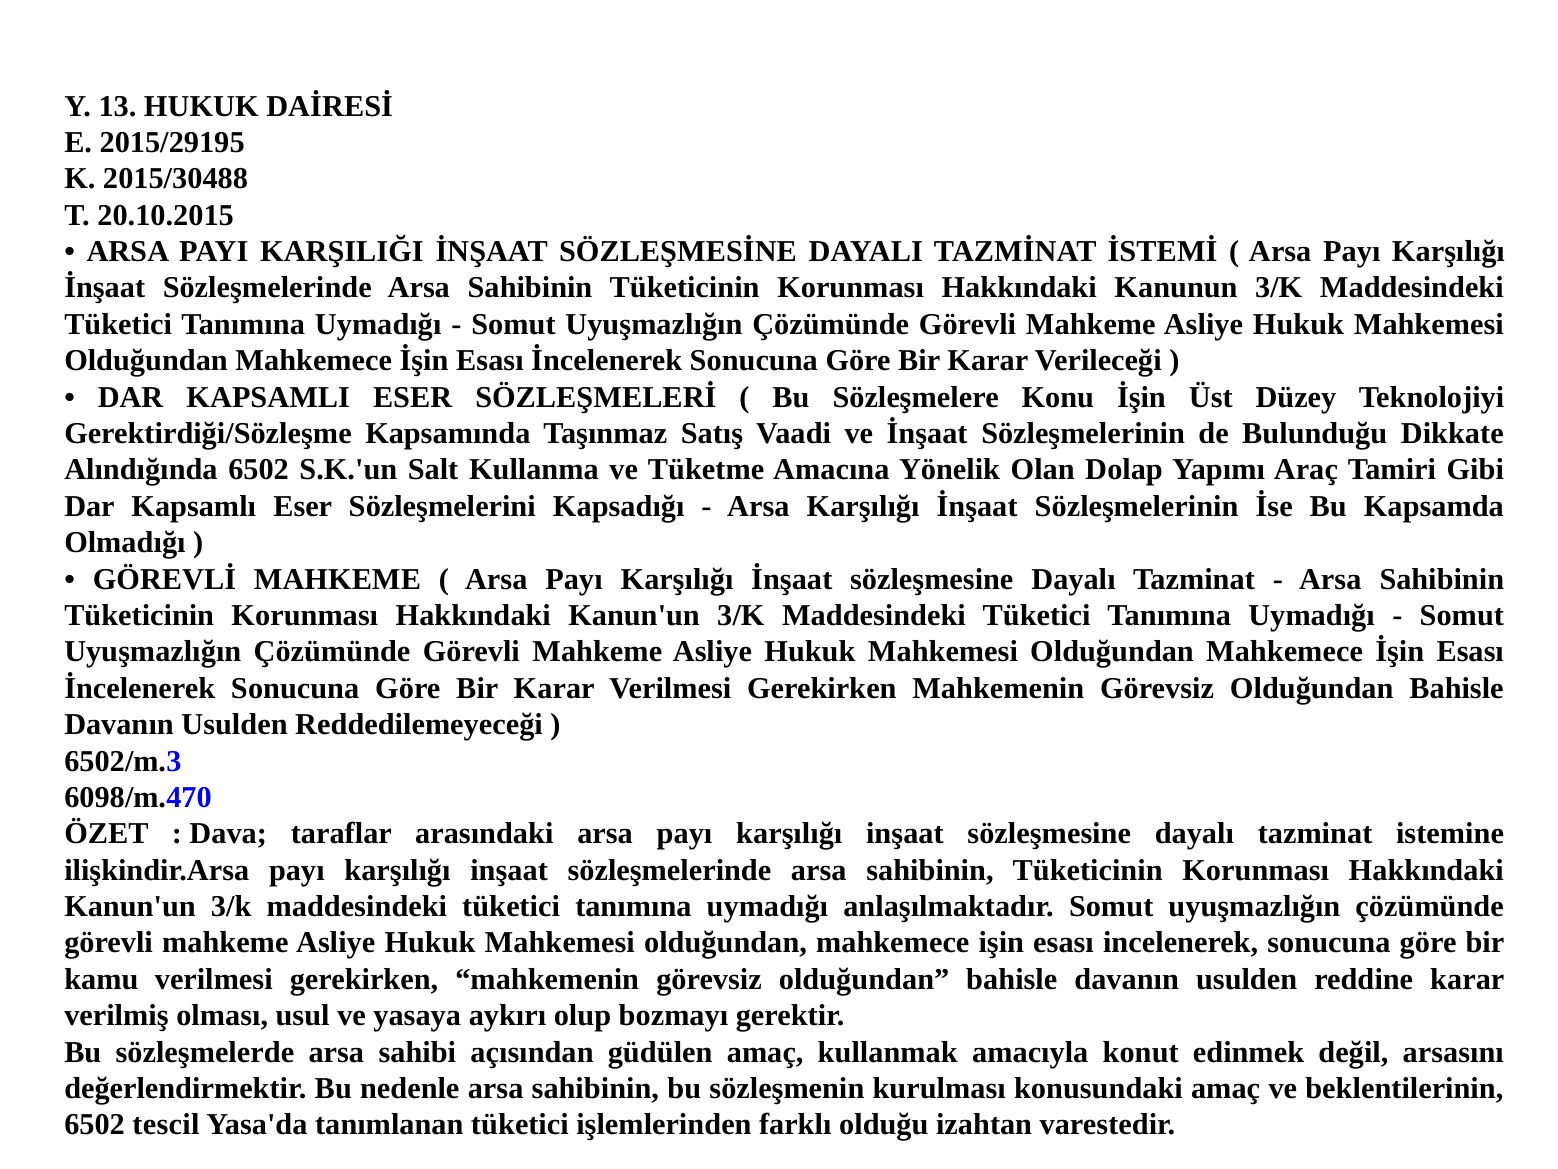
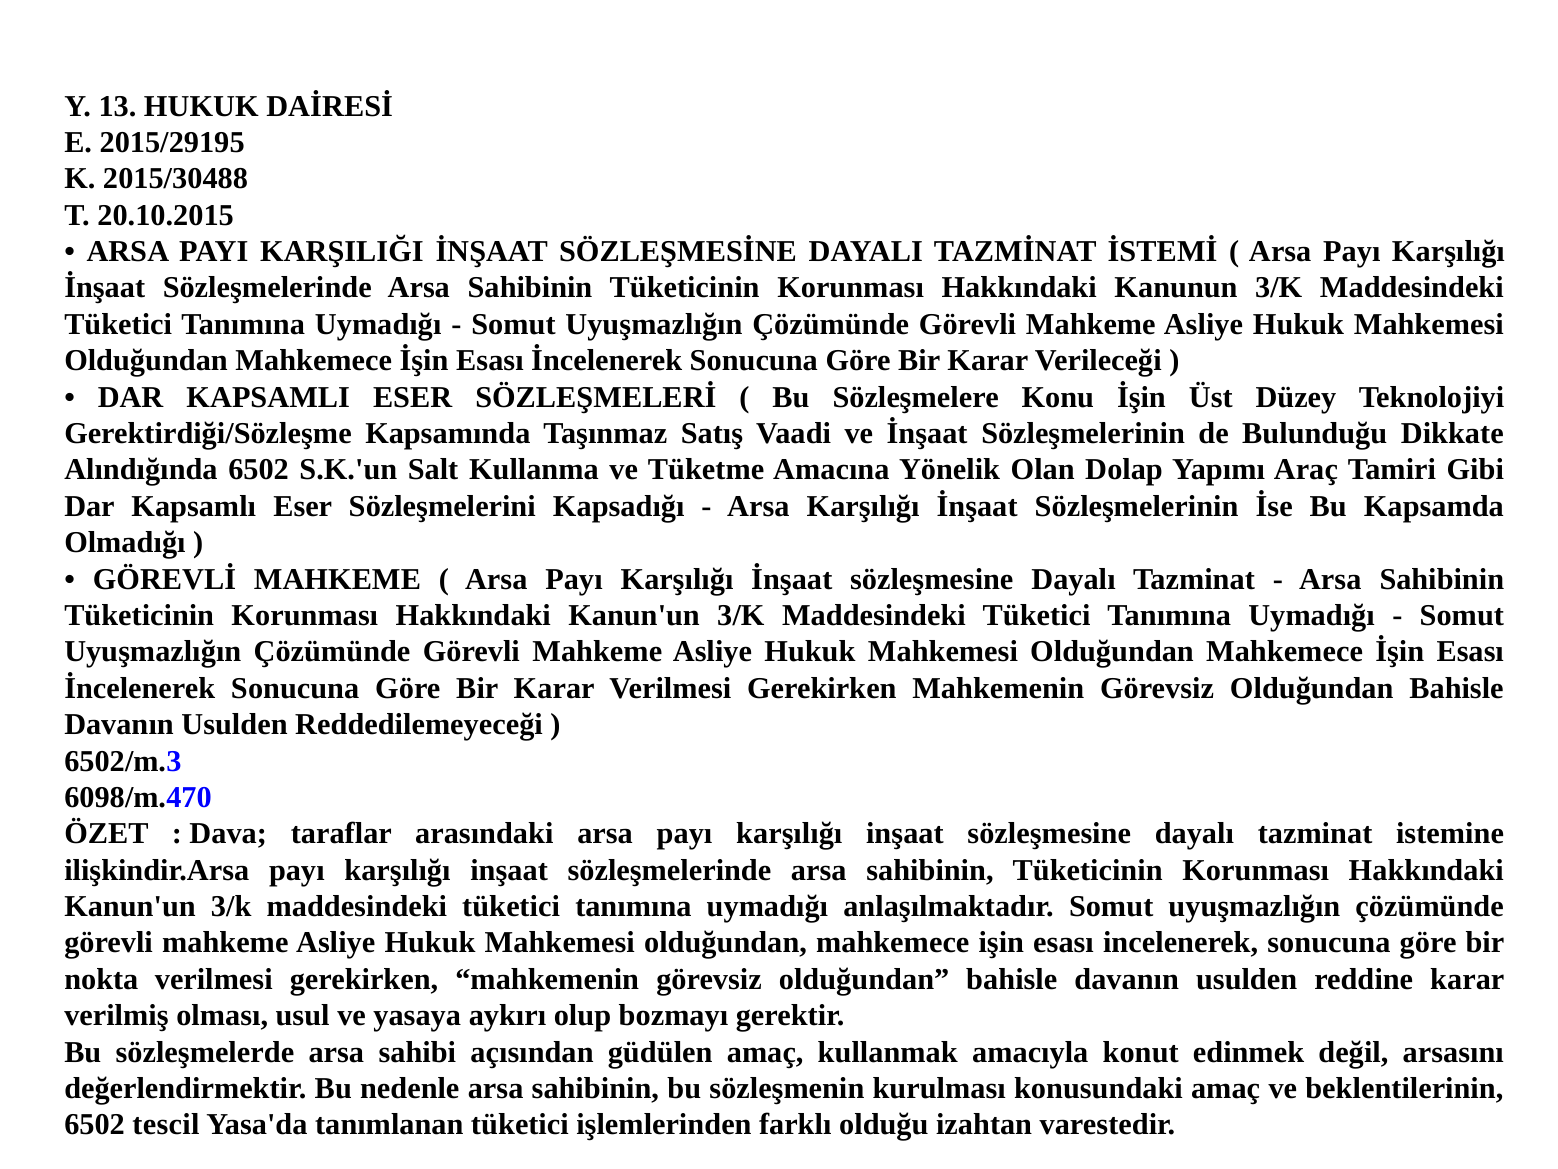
kamu: kamu -> nokta (101, 979)
